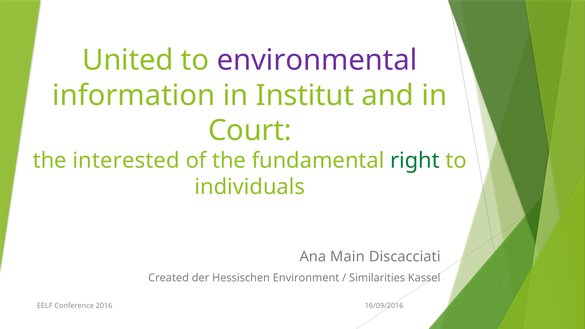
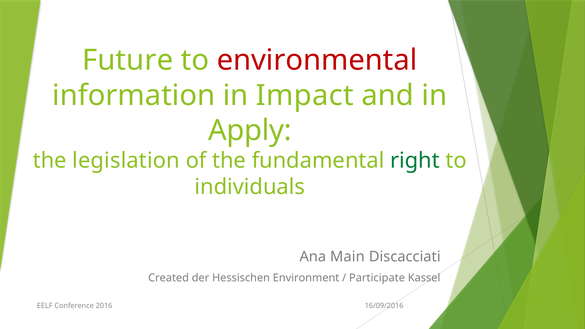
United: United -> Future (128, 60)
environmental colour: purple -> red (317, 60)
Institut: Institut -> Impact (305, 95)
Court: Court -> Apply (250, 131)
interested: interested -> legislation (126, 161)
Similarities: Similarities -> Participate (377, 278)
